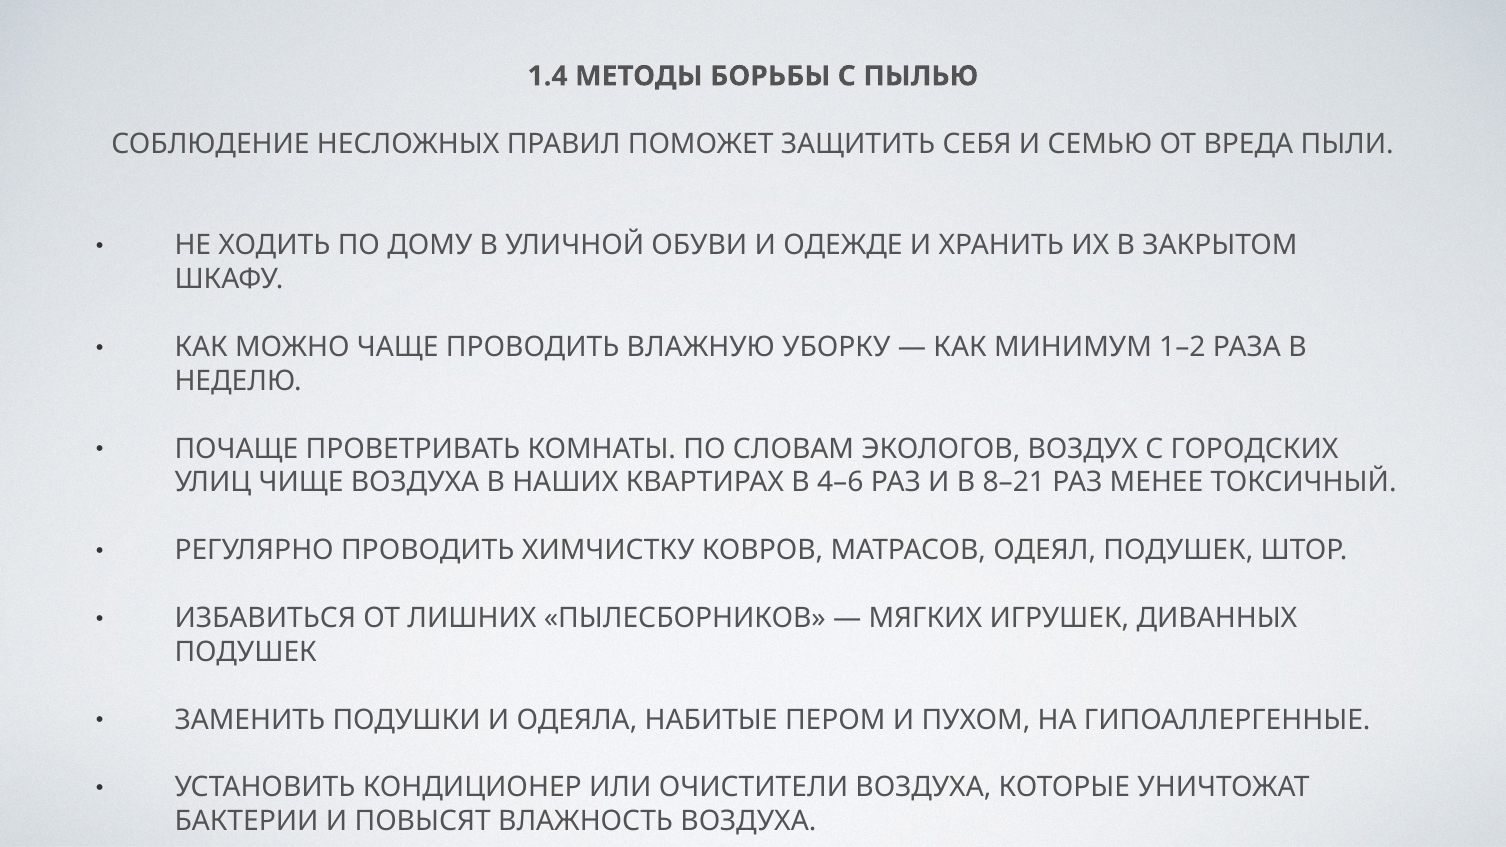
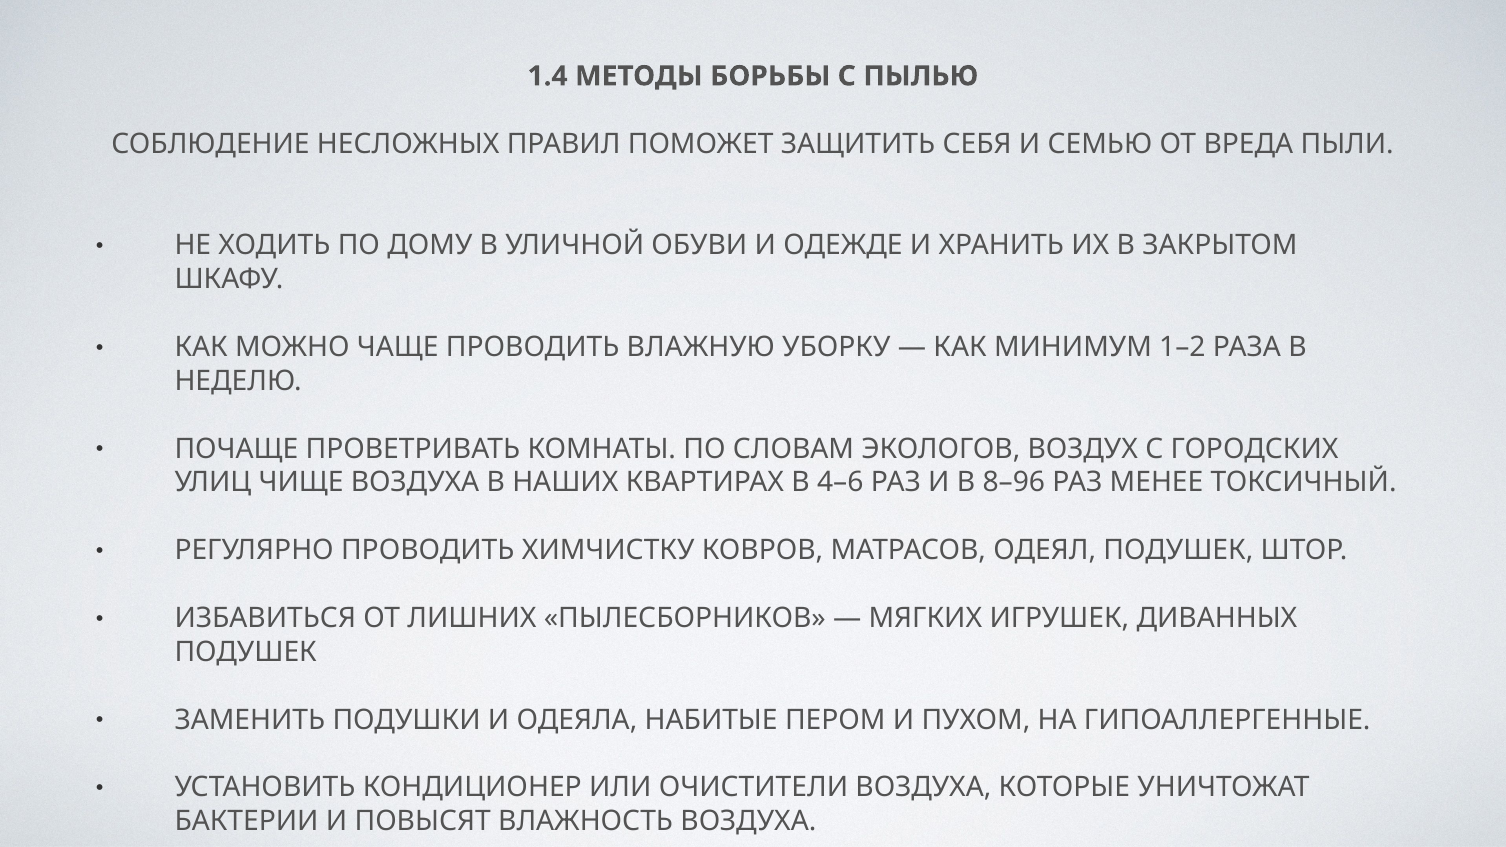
8–21: 8–21 -> 8–96 (1014, 483)
